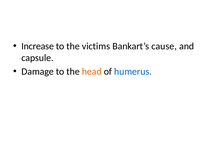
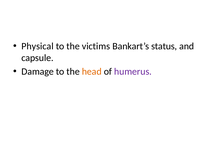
Increase: Increase -> Physical (38, 46)
cause: cause -> status (164, 46)
humerus colour: blue -> purple (133, 71)
